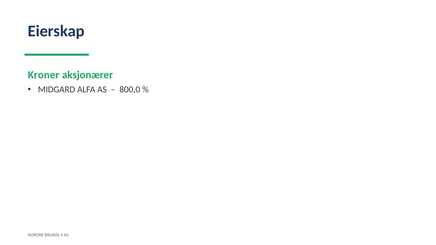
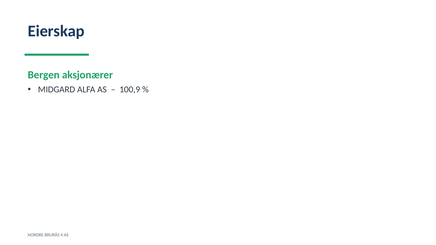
Kroner: Kroner -> Bergen (44, 75)
800,0: 800,0 -> 100,9 (130, 90)
